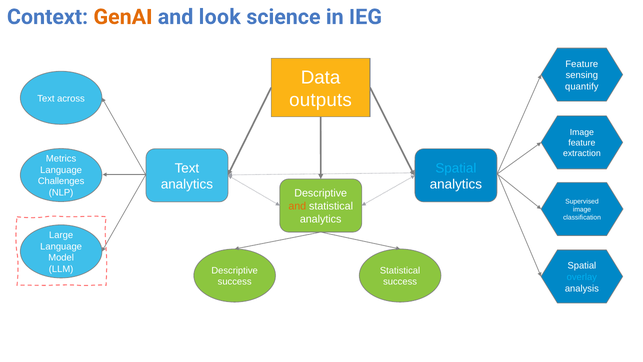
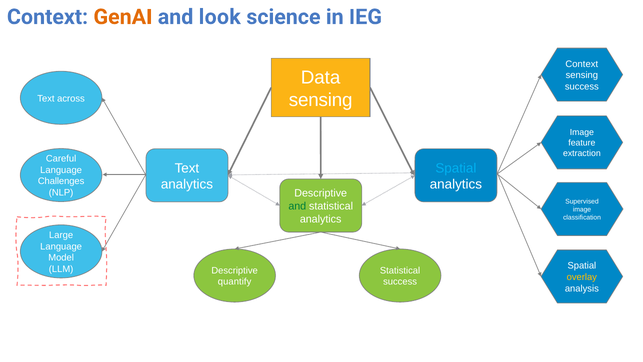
Feature: Feature -> Context (582, 64)
quantify: quantify -> success (582, 86)
outputs: outputs -> sensing (321, 100)
Metrics: Metrics -> Careful (61, 159)
and colour: orange -> green (297, 206)
overlay colour: light blue -> yellow (582, 277)
success: success -> quantify (235, 282)
